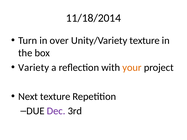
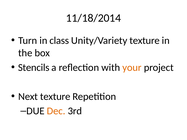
over: over -> class (59, 41)
Variety: Variety -> Stencils (34, 68)
Dec colour: purple -> orange (56, 111)
